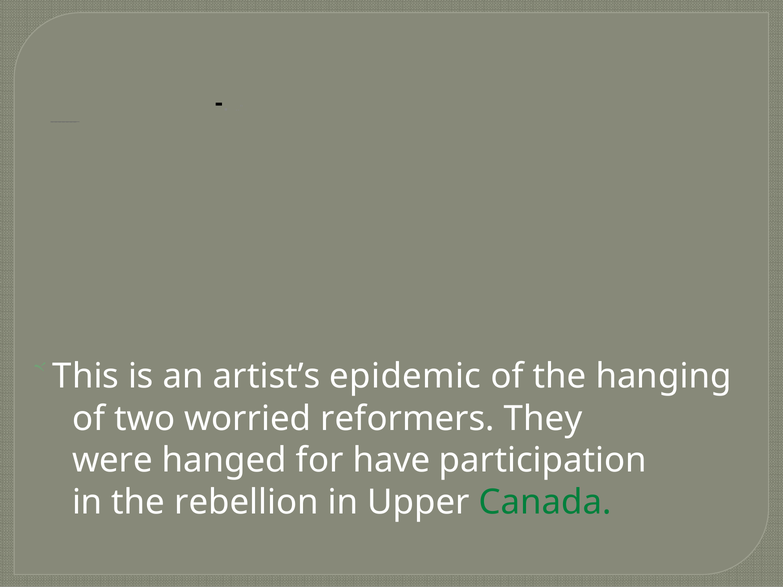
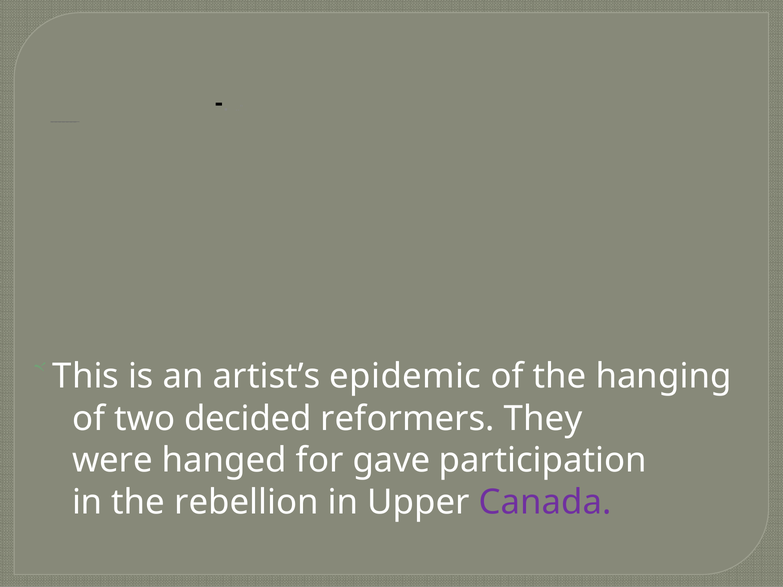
worried: worried -> decided (248, 419)
have: have -> gave (392, 460)
Canada colour: green -> purple (545, 502)
